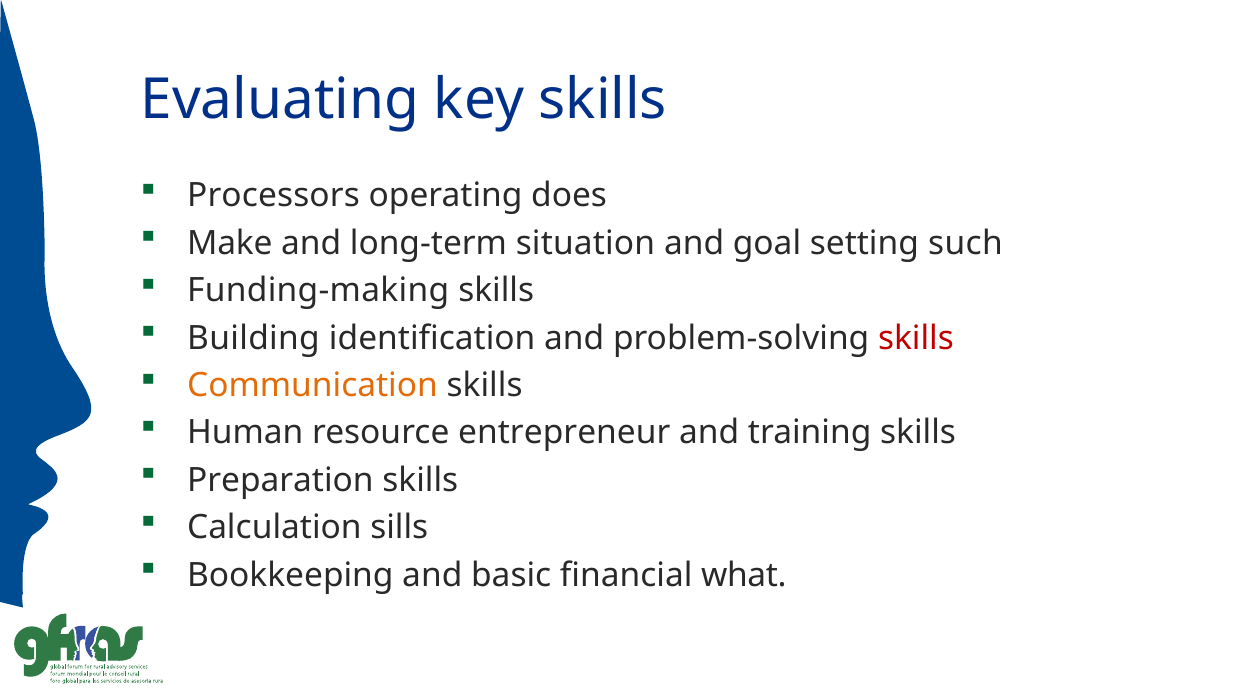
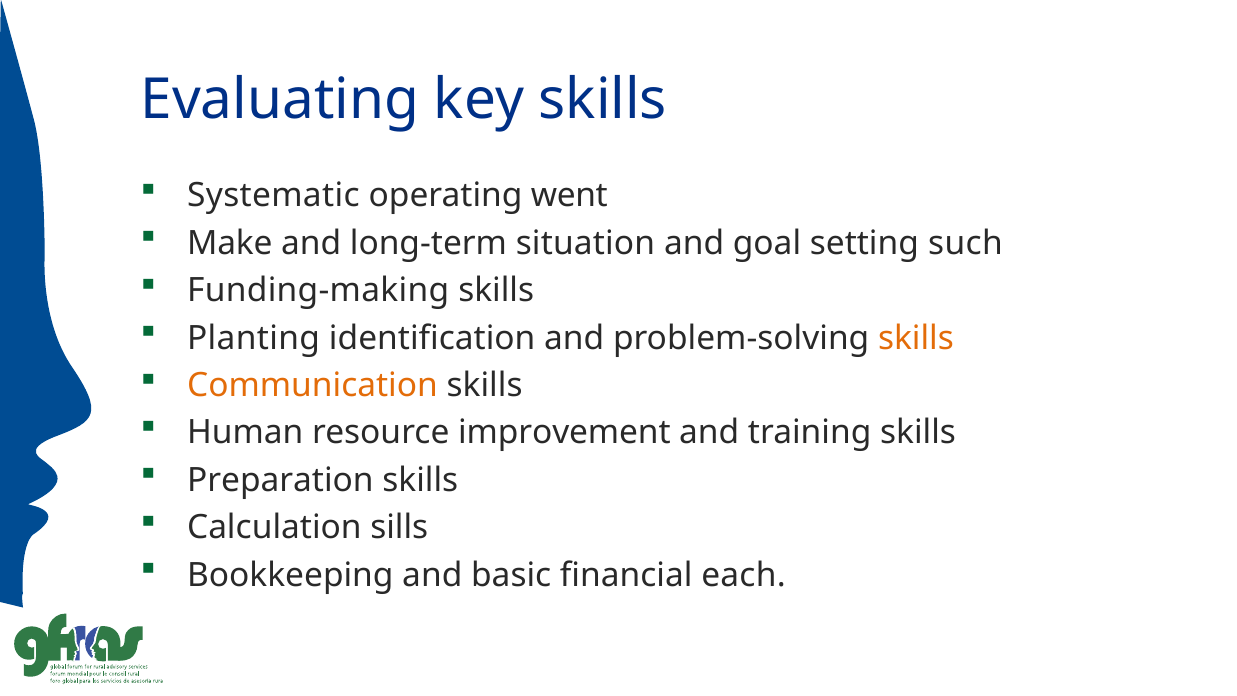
Processors: Processors -> Systematic (273, 196)
does: does -> went (569, 196)
Building: Building -> Planting (254, 338)
skills colour: red -> orange (916, 338)
entrepreneur: entrepreneur -> improvement (564, 433)
what: what -> each (743, 575)
